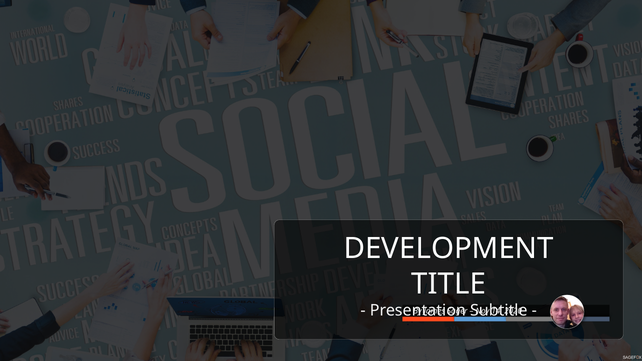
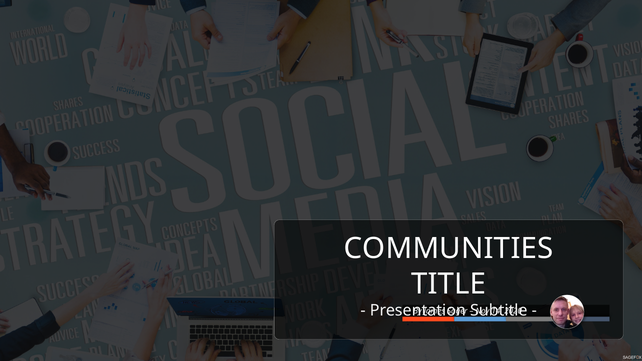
DEVELOPMENT: DEVELOPMENT -> COMMUNITIES (449, 249)
